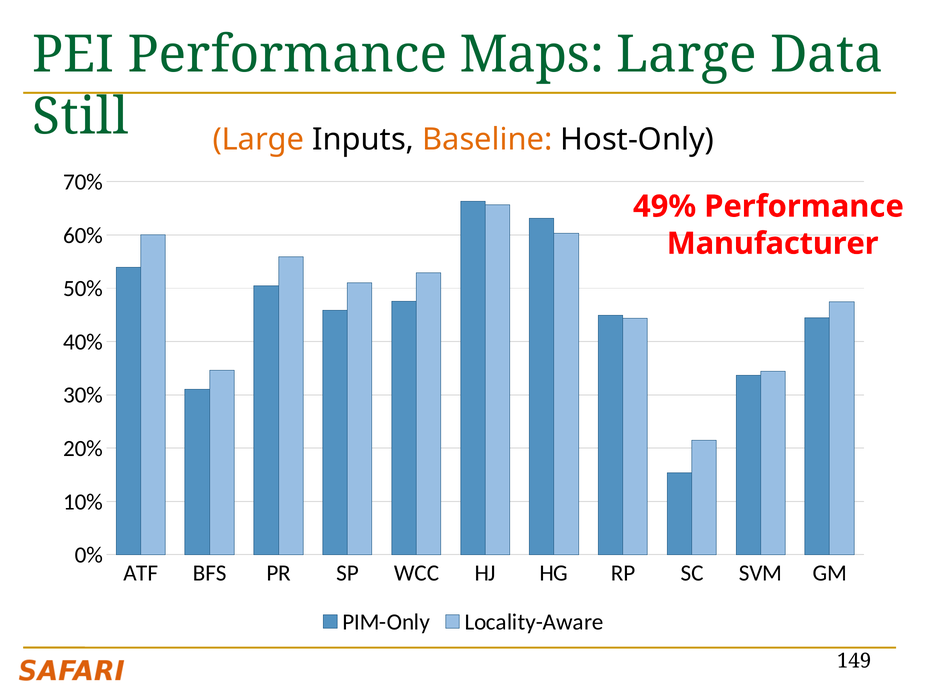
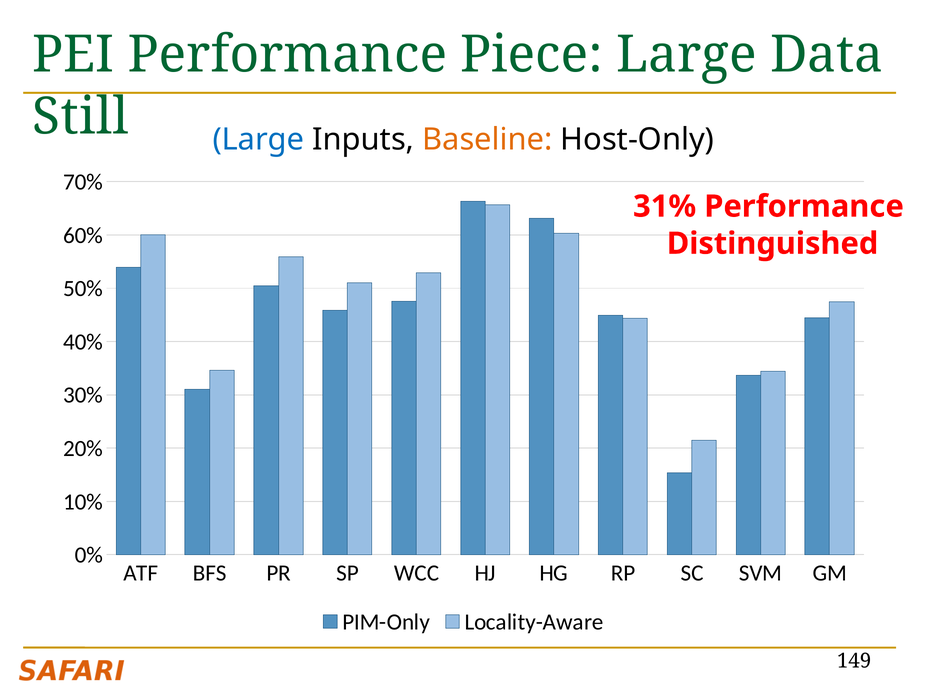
Maps: Maps -> Piece (532, 55)
Large colour: orange -> blue (258, 140)
49%: 49% -> 31% (665, 206)
Manufacturer: Manufacturer -> Distinguished (773, 243)
